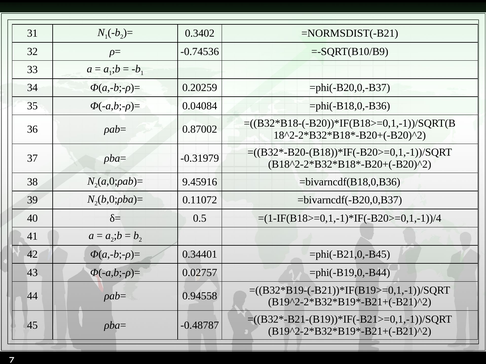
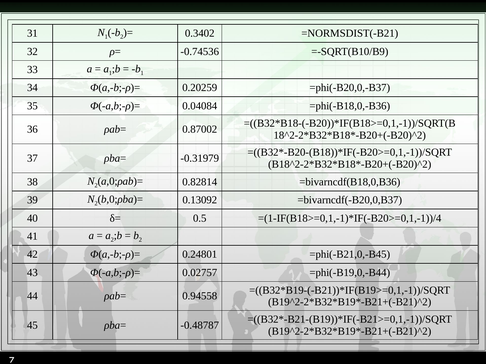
9.45916: 9.45916 -> 0.82814 (200, 182)
0.11072: 0.11072 -> 0.13092 (200, 200)
0.34401: 0.34401 -> 0.24801 (200, 255)
